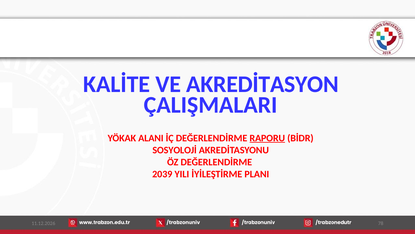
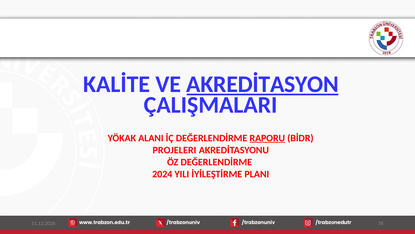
AKREDİTASYON underline: none -> present (263, 84)
SOSYOLOJİ: SOSYOLOJİ -> PROJELERI (174, 150)
2039: 2039 -> 2024 (162, 174)
